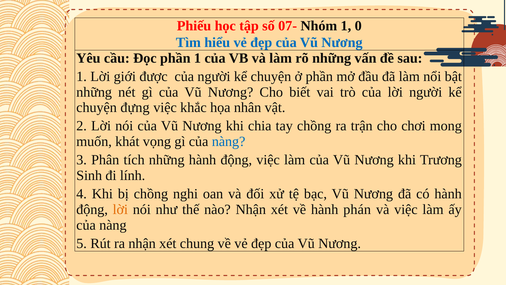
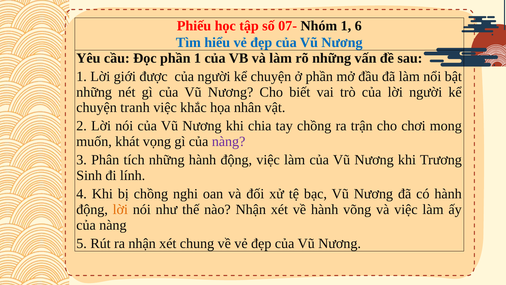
0: 0 -> 6 (358, 26)
đựng: đựng -> tranh (135, 107)
nàng colour: blue -> purple (229, 141)
phán: phán -> võng (357, 209)
